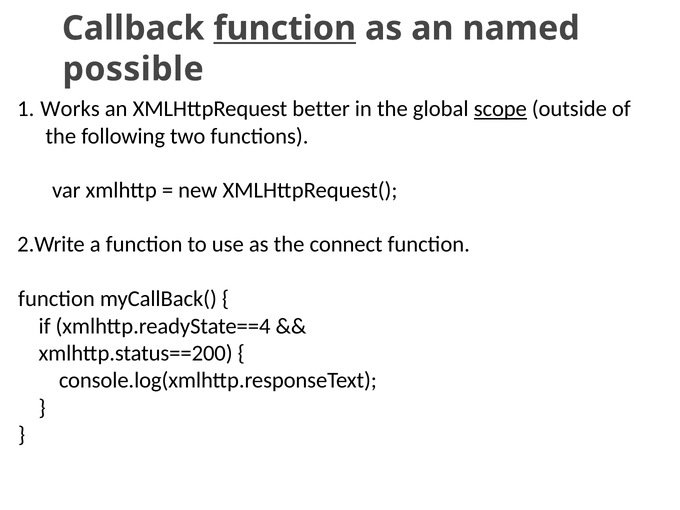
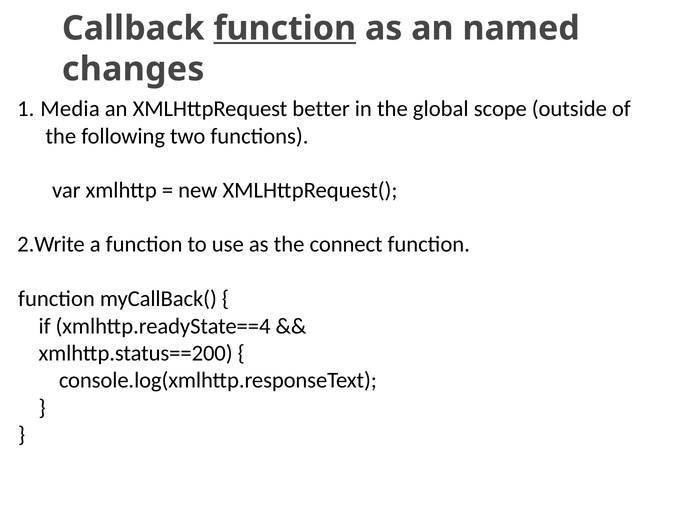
possible: possible -> changes (133, 69)
Works: Works -> Media (70, 109)
scope underline: present -> none (500, 109)
